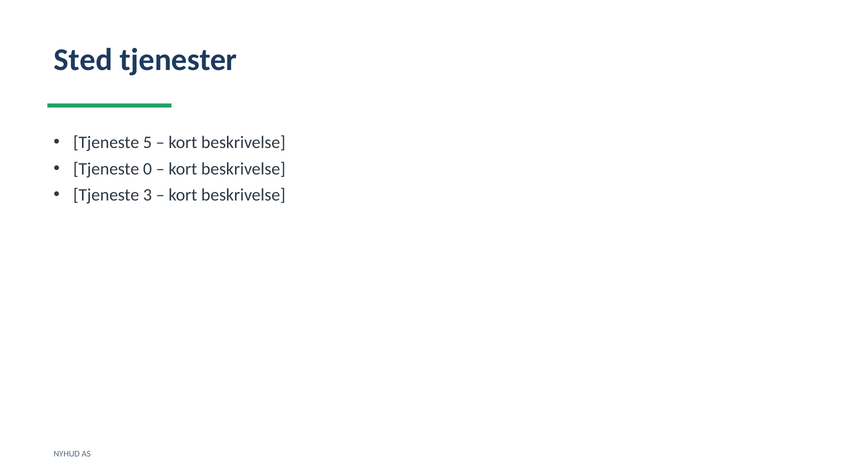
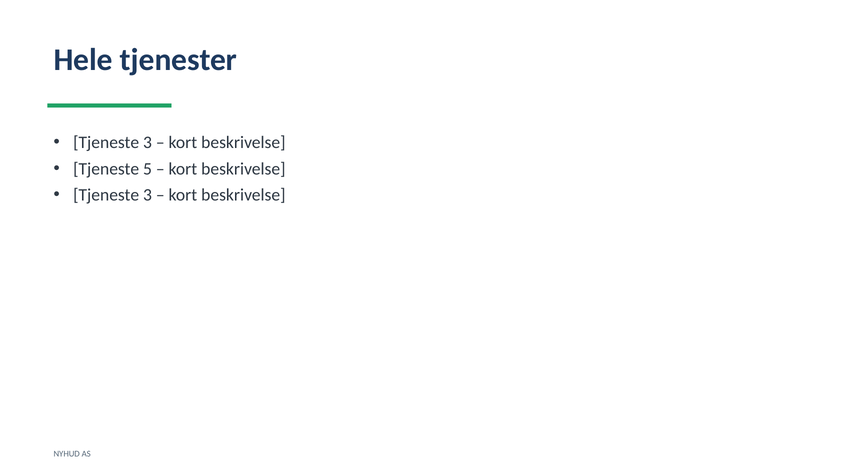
Sted: Sted -> Hele (83, 60)
5: 5 -> 3 (147, 142)
0: 0 -> 5 (147, 169)
